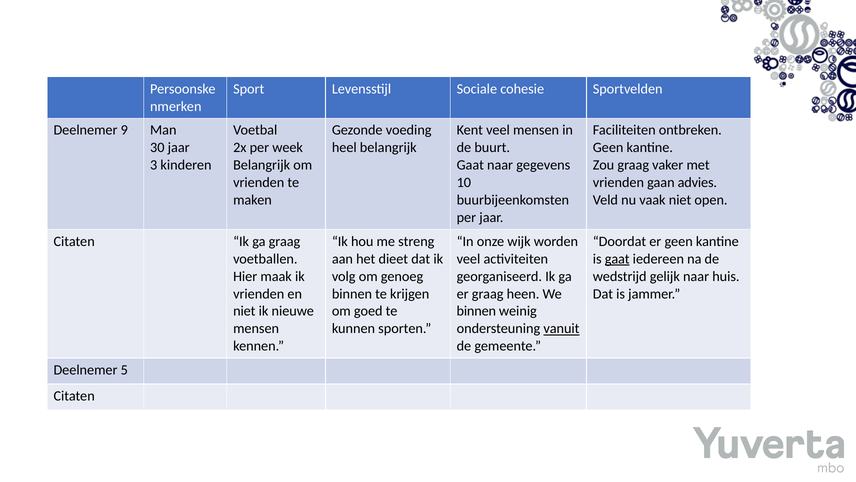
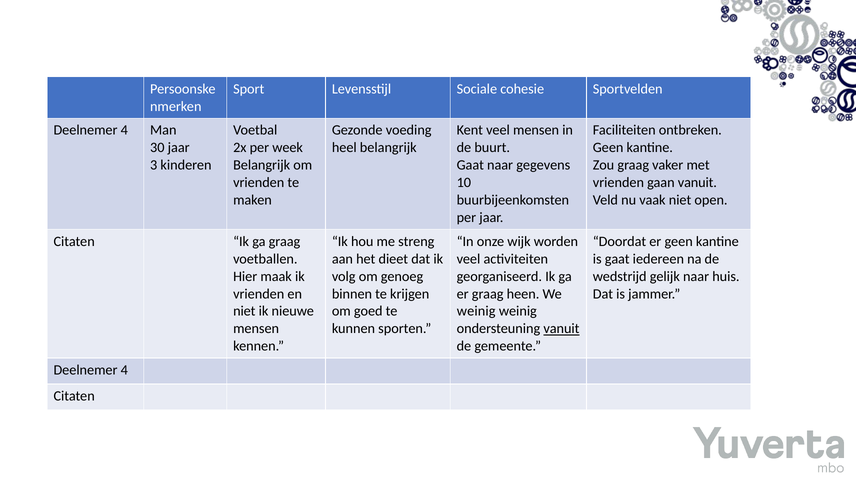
9: 9 -> 4 (124, 130)
gaan advies: advies -> vanuit (697, 182)
gaat underline: present -> none (617, 259)
binnen: binnen -> weinig (476, 311)
5: 5 -> 4 (124, 370)
